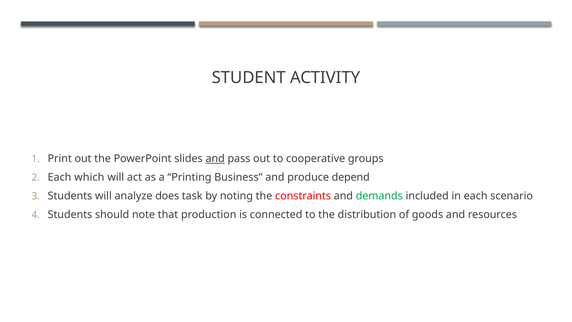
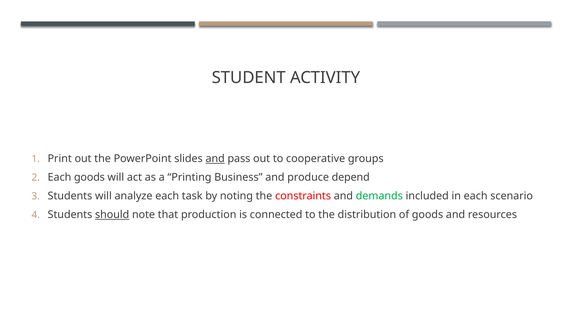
Each which: which -> goods (89, 177)
analyze does: does -> each (167, 196)
should underline: none -> present (112, 214)
